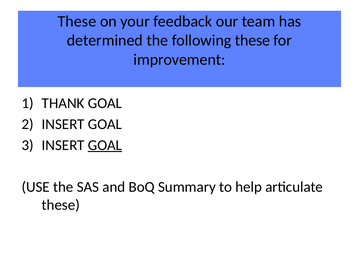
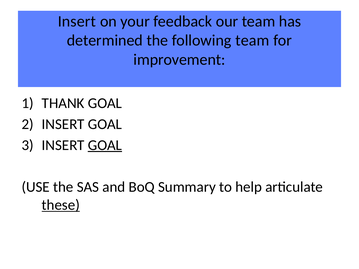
These: These -> Insert (77, 21)
following these: these -> team (252, 40)
these underline: none -> present (61, 205)
